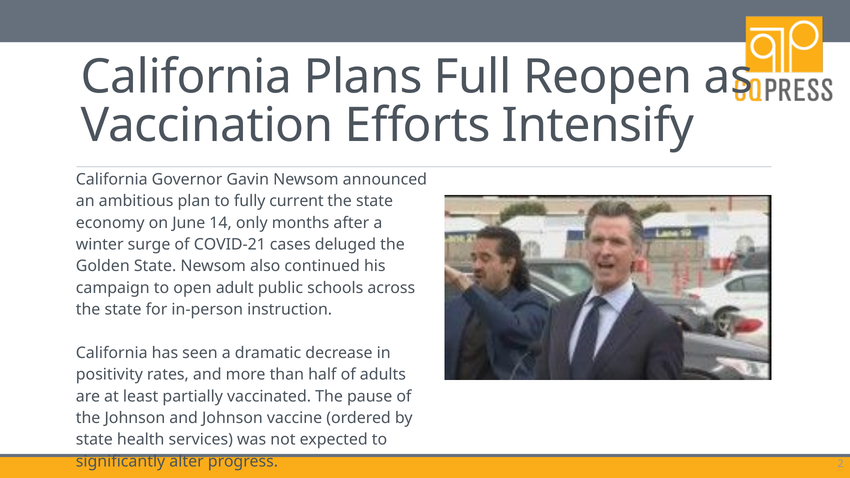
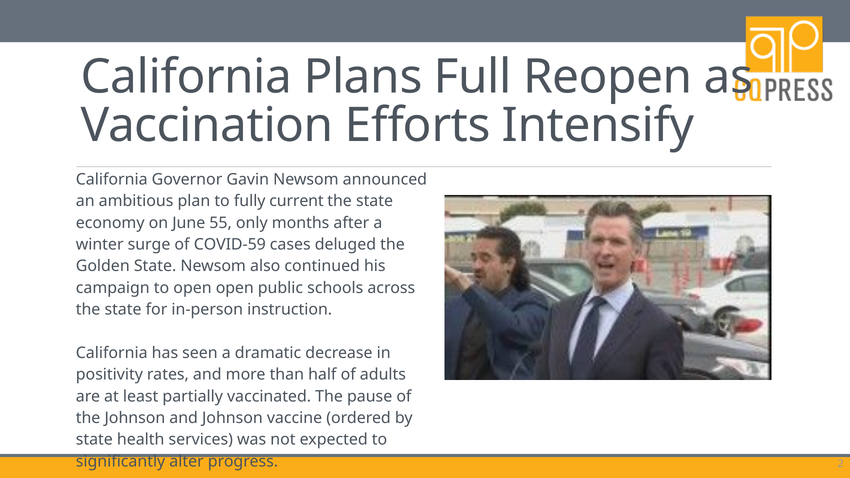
14: 14 -> 55 (221, 223)
COVID-21: COVID-21 -> COVID-59 (230, 245)
open adult: adult -> open (235, 288)
